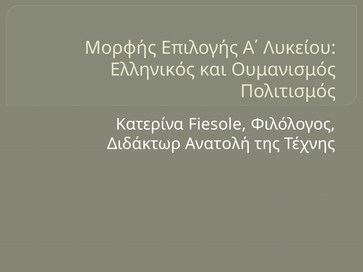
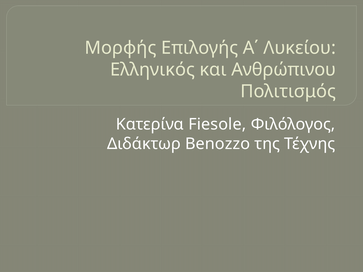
Ουμανισμός: Ουμανισμός -> Ανθρώπινου (284, 70)
Ανατολή: Ανατολή -> Benozzo (218, 144)
